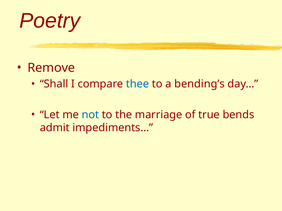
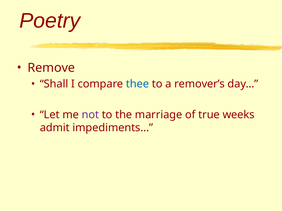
bending’s: bending’s -> remover’s (200, 84)
not colour: blue -> purple (90, 115)
bends: bends -> weeks (239, 115)
